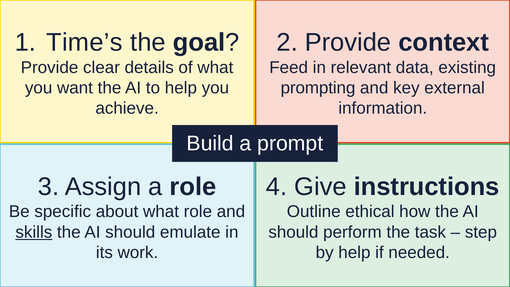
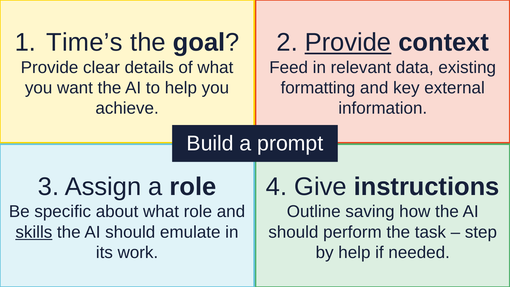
Provide underline: none -> present (348, 43)
prompting: prompting -> formatting (318, 88)
ethical: ethical -> saving (370, 212)
